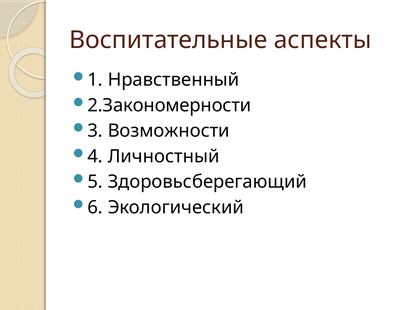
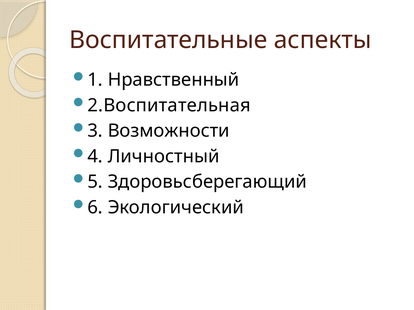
2.Закономерности: 2.Закономерности -> 2.Воспитательная (169, 105)
